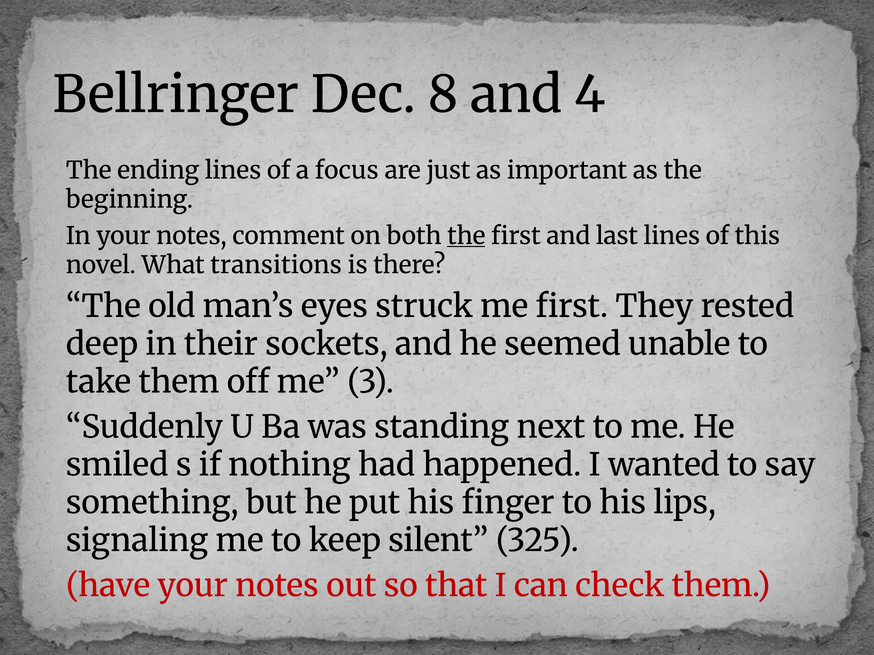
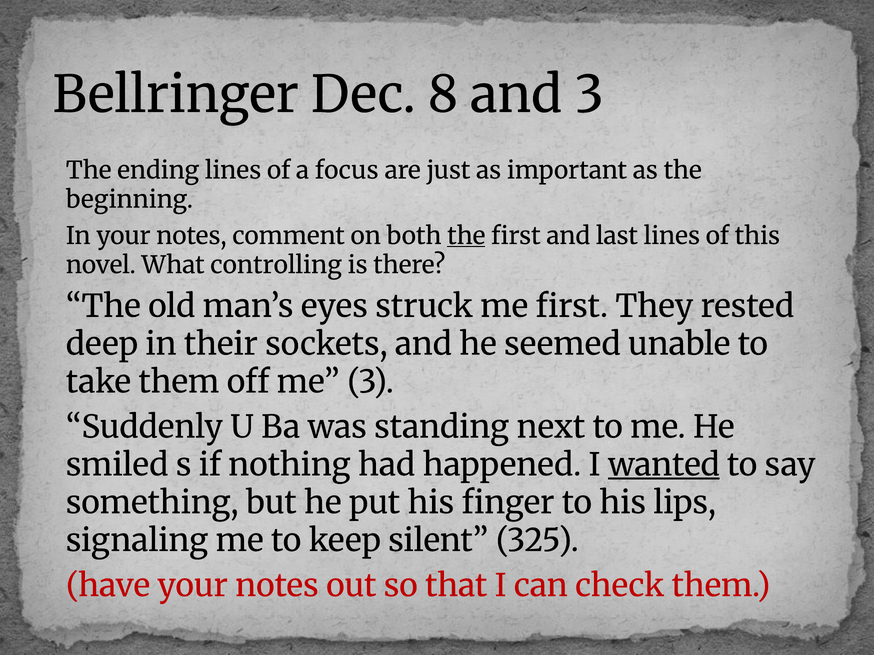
and 4: 4 -> 3 (589, 95)
transitions: transitions -> controlling (276, 265)
wanted underline: none -> present (664, 465)
